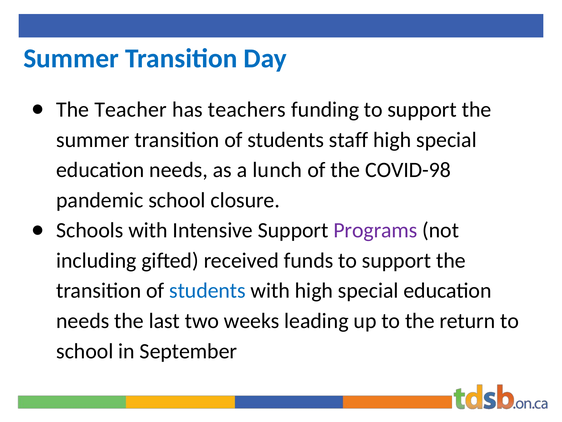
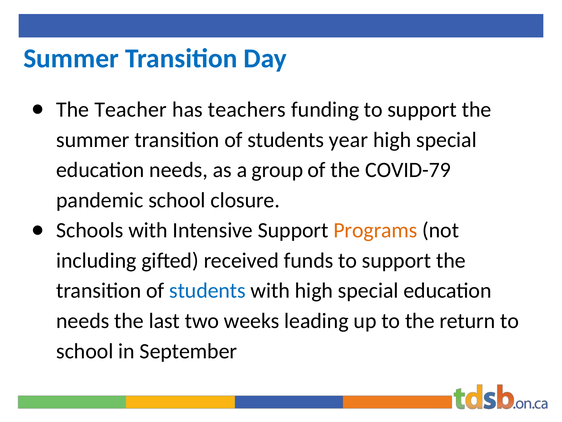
staff: staff -> year (348, 140)
lunch: lunch -> group (277, 170)
COVID-98: COVID-98 -> COVID-79 (408, 170)
Programs colour: purple -> orange (375, 230)
